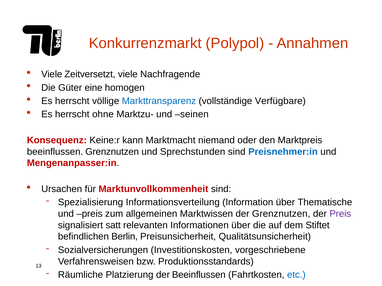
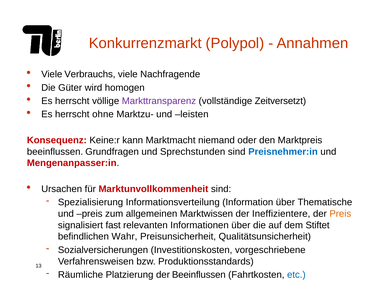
Zeitversetzt: Zeitversetzt -> Verbrauchs (90, 74)
eine: eine -> wird (93, 88)
Markttransparenz colour: blue -> purple (159, 101)
Verfügbare: Verfügbare -> Zeitversetzt (280, 101)
seinen: seinen -> leisten (192, 115)
beeinflussen Grenznutzen: Grenznutzen -> Grundfragen (112, 152)
der Grenznutzen: Grenznutzen -> Ineffizientere (281, 214)
Preis colour: purple -> orange (340, 214)
satt: satt -> fast (113, 226)
Berlin: Berlin -> Wahr (124, 237)
